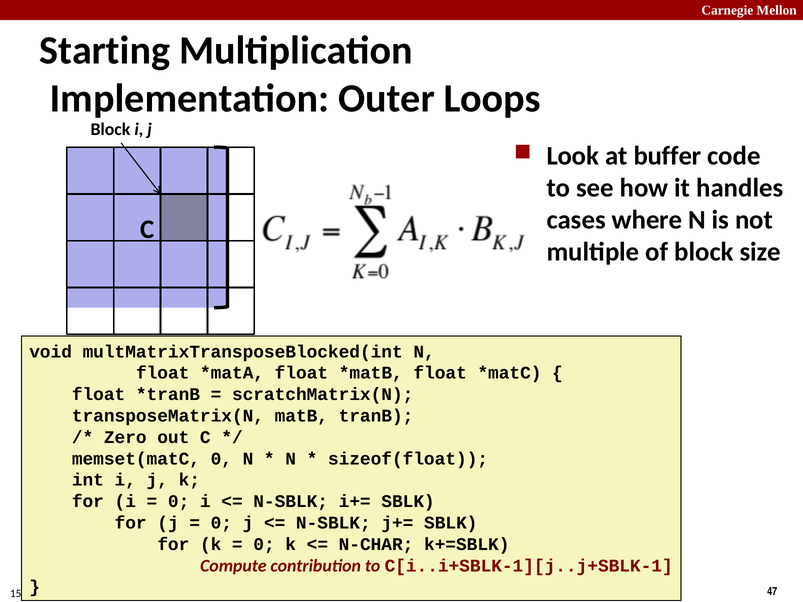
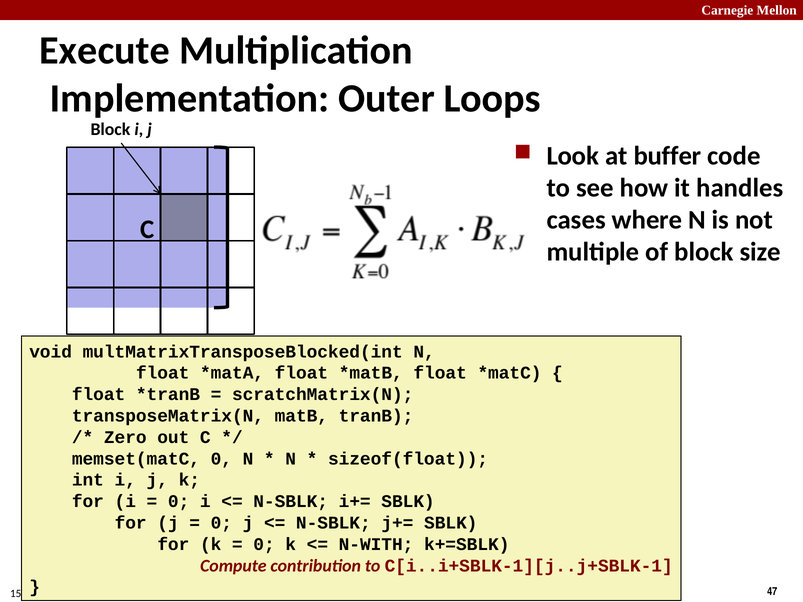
Starting: Starting -> Execute (105, 50)
N-CHAR: N-CHAR -> N-WITH (376, 544)
